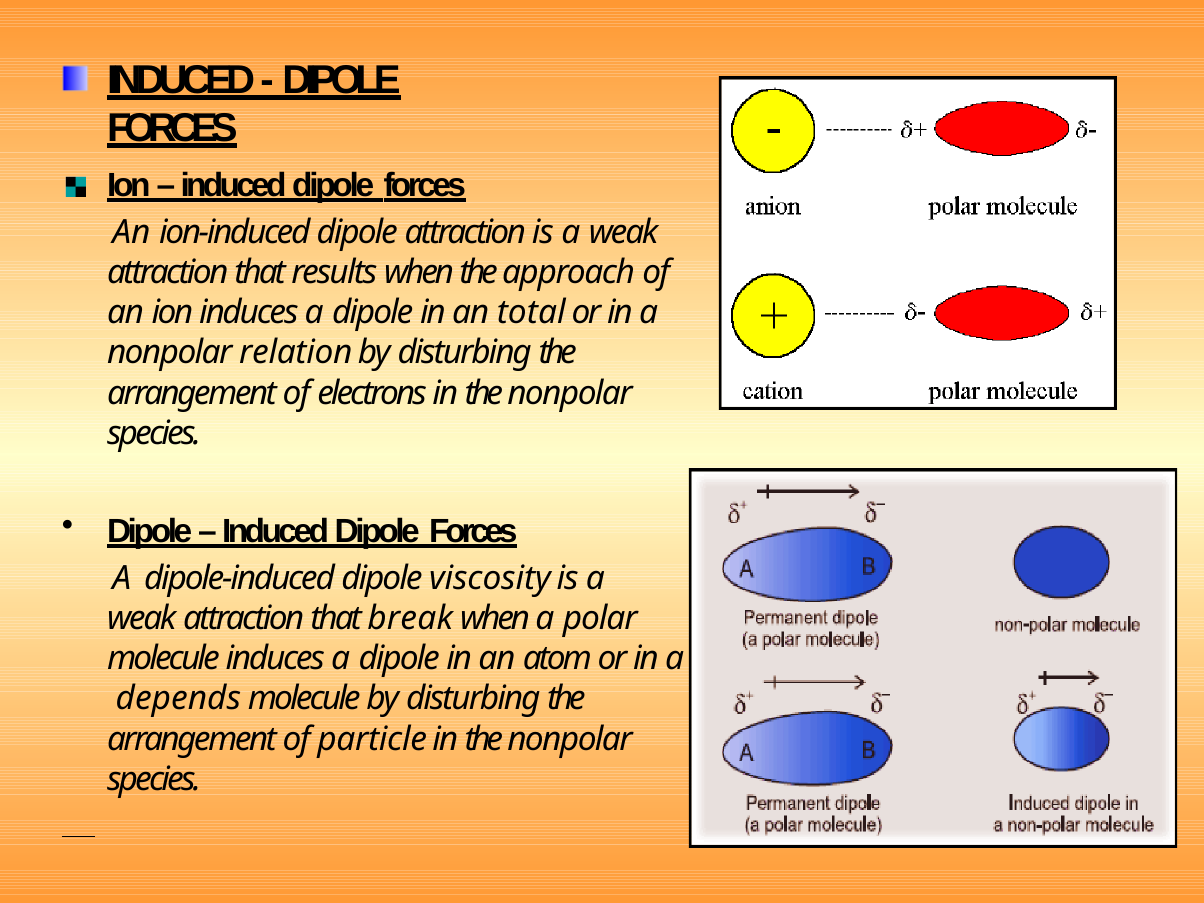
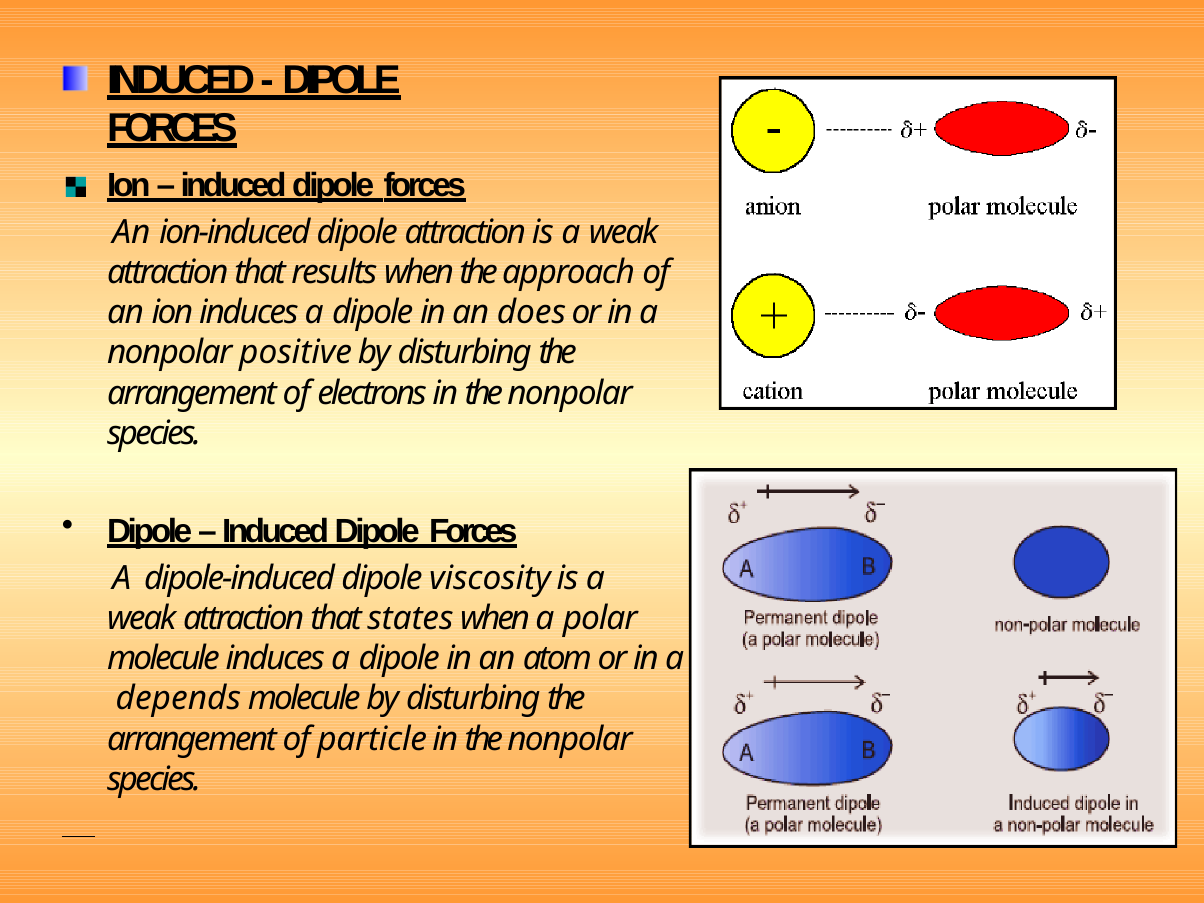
total: total -> does (531, 313)
relation: relation -> positive (296, 353)
break: break -> states (410, 619)
